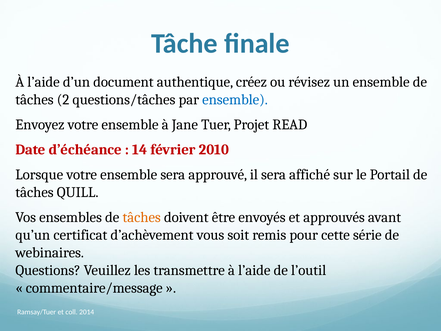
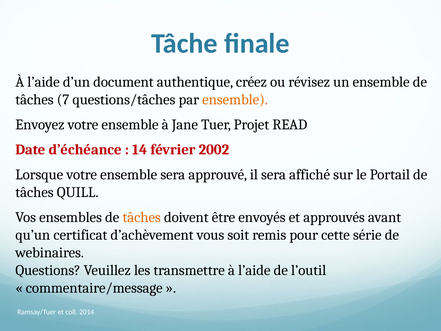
2: 2 -> 7 (63, 99)
ensemble colour: blue -> orange (235, 99)
2010: 2010 -> 2002 (214, 149)
